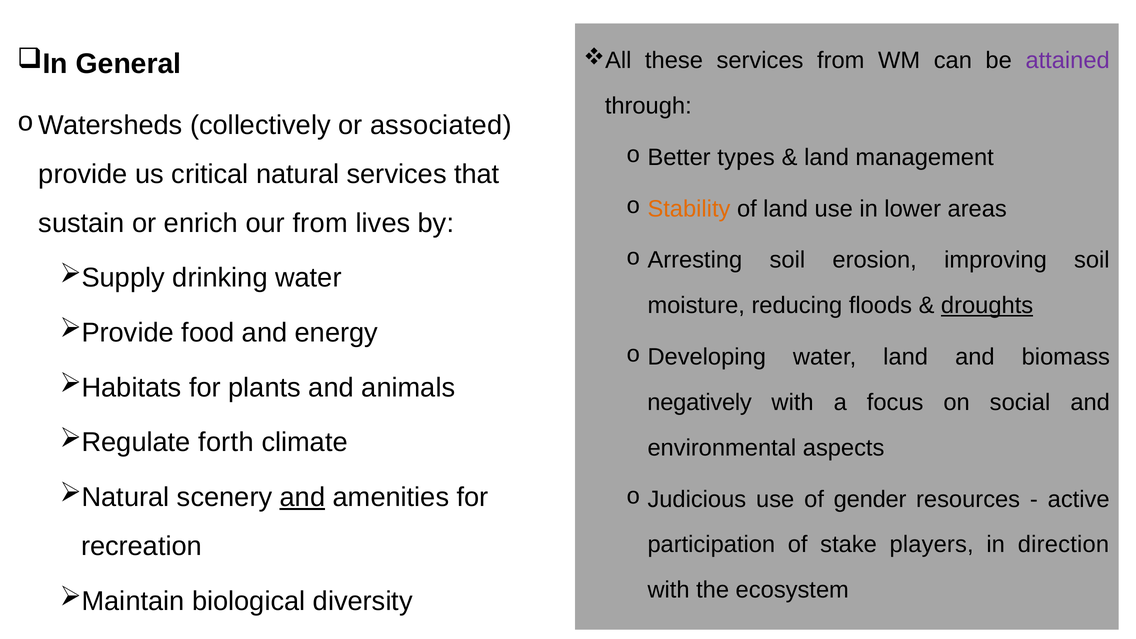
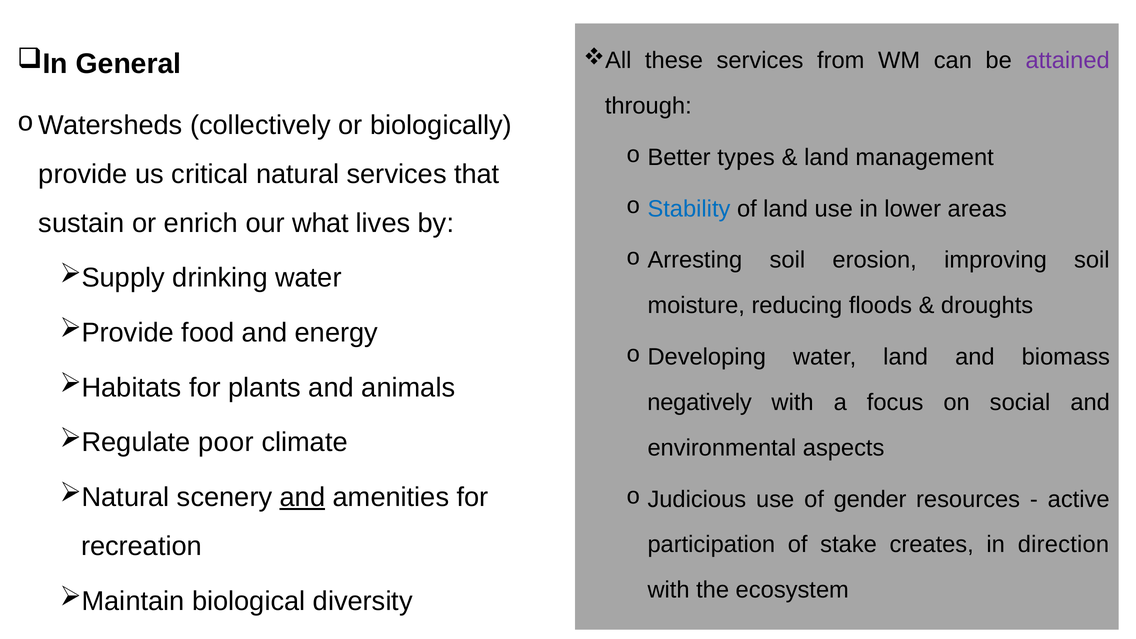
associated: associated -> biologically (441, 125)
Stability colour: orange -> blue (689, 209)
our from: from -> what (320, 223)
droughts underline: present -> none (987, 306)
forth: forth -> poor (226, 442)
players: players -> creates (932, 545)
